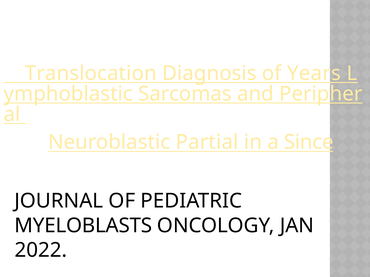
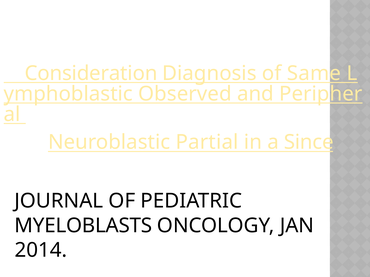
Translocation: Translocation -> Consideration (91, 73)
Years: Years -> Same (314, 73)
Sarcomas: Sarcomas -> Observed (185, 94)
2022: 2022 -> 2014 (41, 251)
